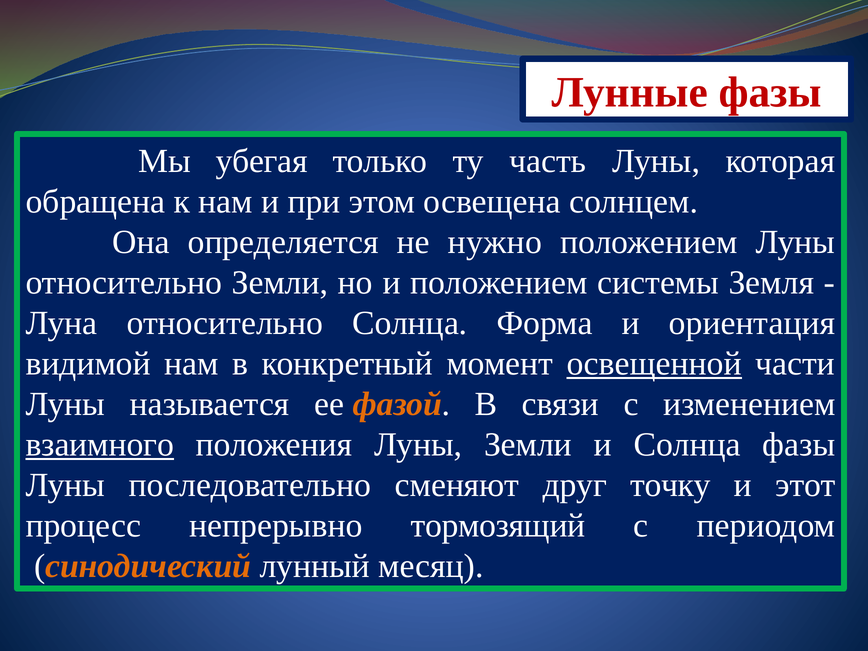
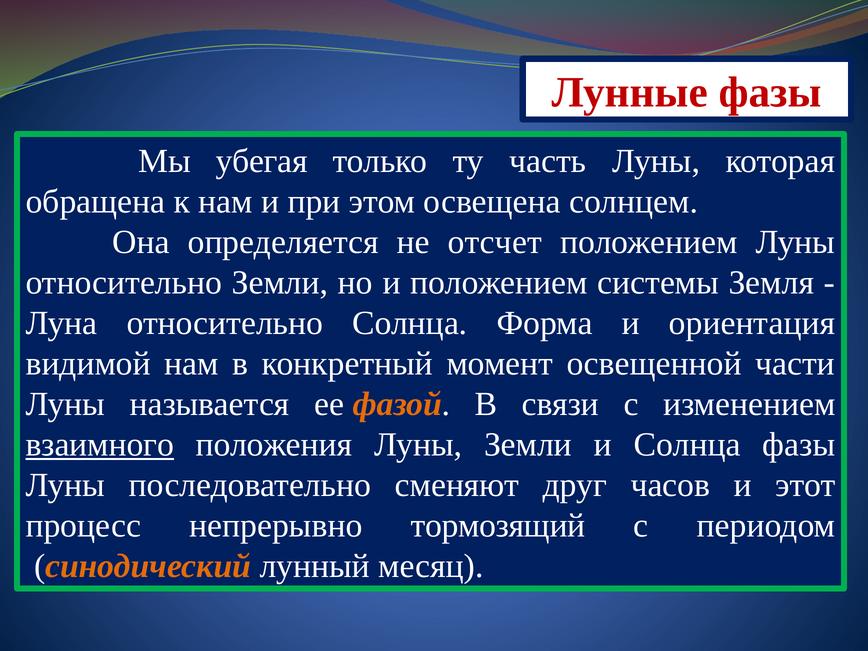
нужно: нужно -> отсчет (495, 242)
освещенной underline: present -> none (654, 364)
точку: точку -> часов (670, 485)
